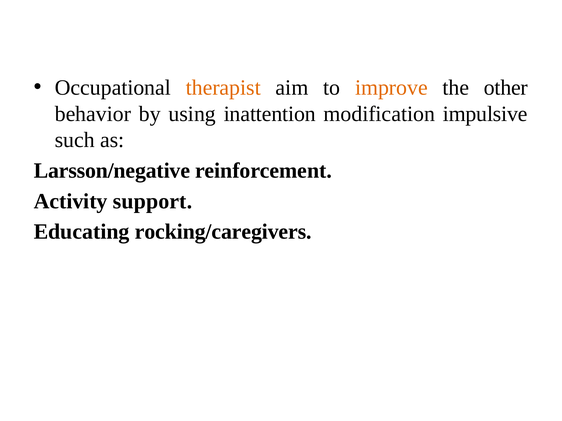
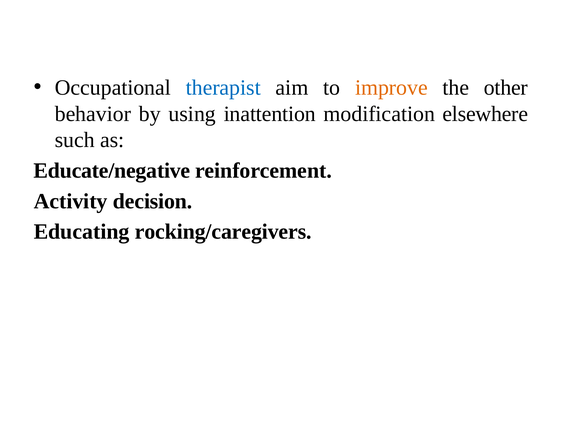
therapist colour: orange -> blue (223, 88)
impulsive: impulsive -> elsewhere (485, 114)
Larsson/negative: Larsson/negative -> Educate/negative (112, 171)
support: support -> decision (153, 201)
